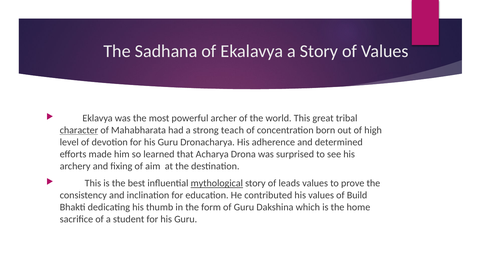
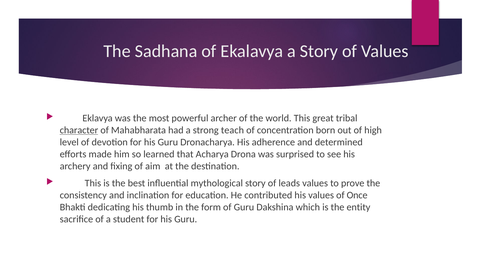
mythological underline: present -> none (217, 184)
Build: Build -> Once (357, 196)
home: home -> entity (358, 208)
